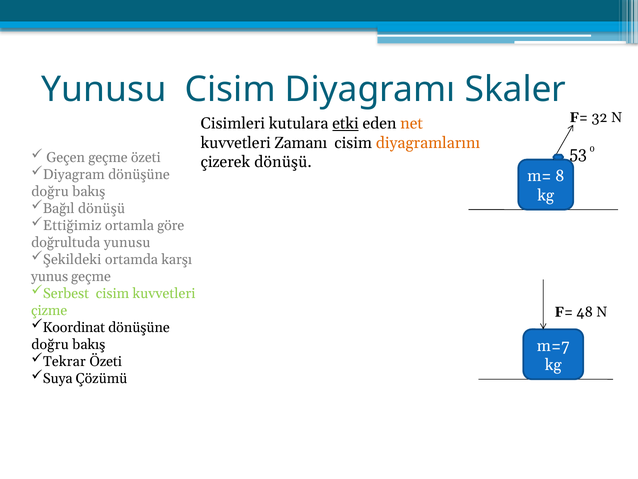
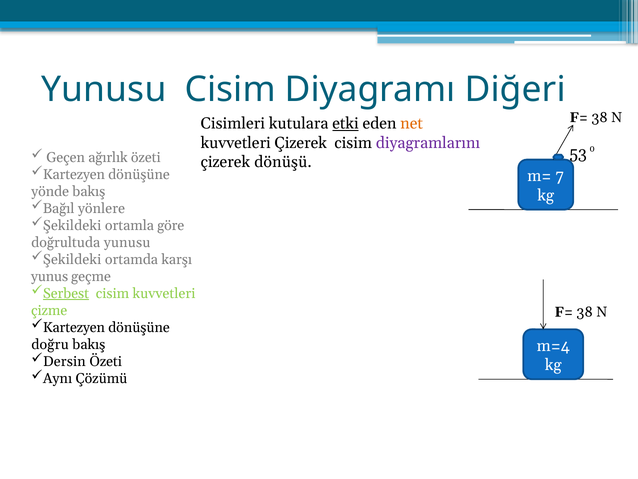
Skaler: Skaler -> Diğeri (515, 90)
32: 32 -> 38 (600, 117)
kuvvetleri Zamanı: Zamanı -> Çizerek (301, 143)
diyagramlarını colour: orange -> purple (428, 143)
Geçen geçme: geçme -> ağırlık (108, 157)
Diyagram: Diyagram -> Kartezyen (74, 174)
8: 8 -> 7 (560, 176)
doğru: doğru -> yönde (50, 191)
Bağıl dönüşü: dönüşü -> yönlere (101, 208)
Ettiğimiz: Ettiğimiz -> Şekildeki (72, 225)
Serbest underline: none -> present (66, 293)
48: 48 -> 38 (585, 312)
Koordinat: Koordinat -> Kartezyen (74, 327)
m=7: m=7 -> m=4 (553, 345)
Tekrar: Tekrar -> Dersin (64, 361)
Suya: Suya -> Aynı (58, 378)
